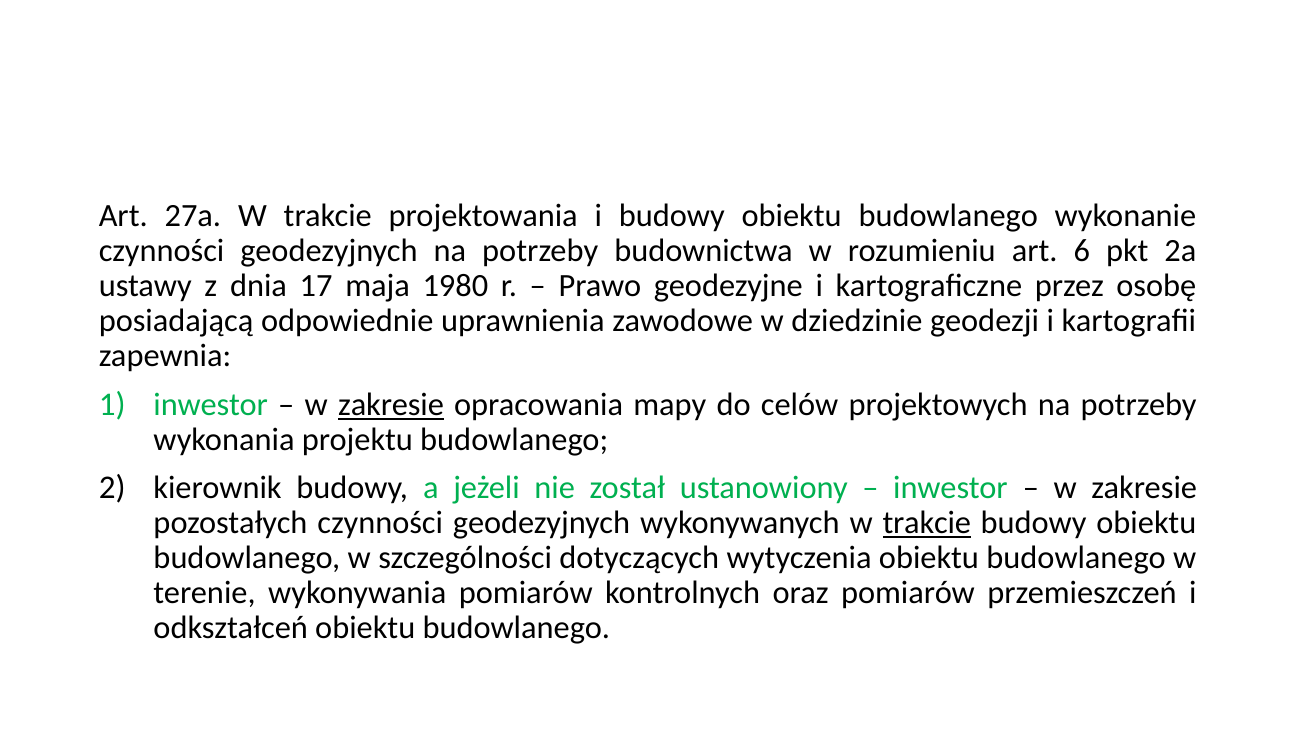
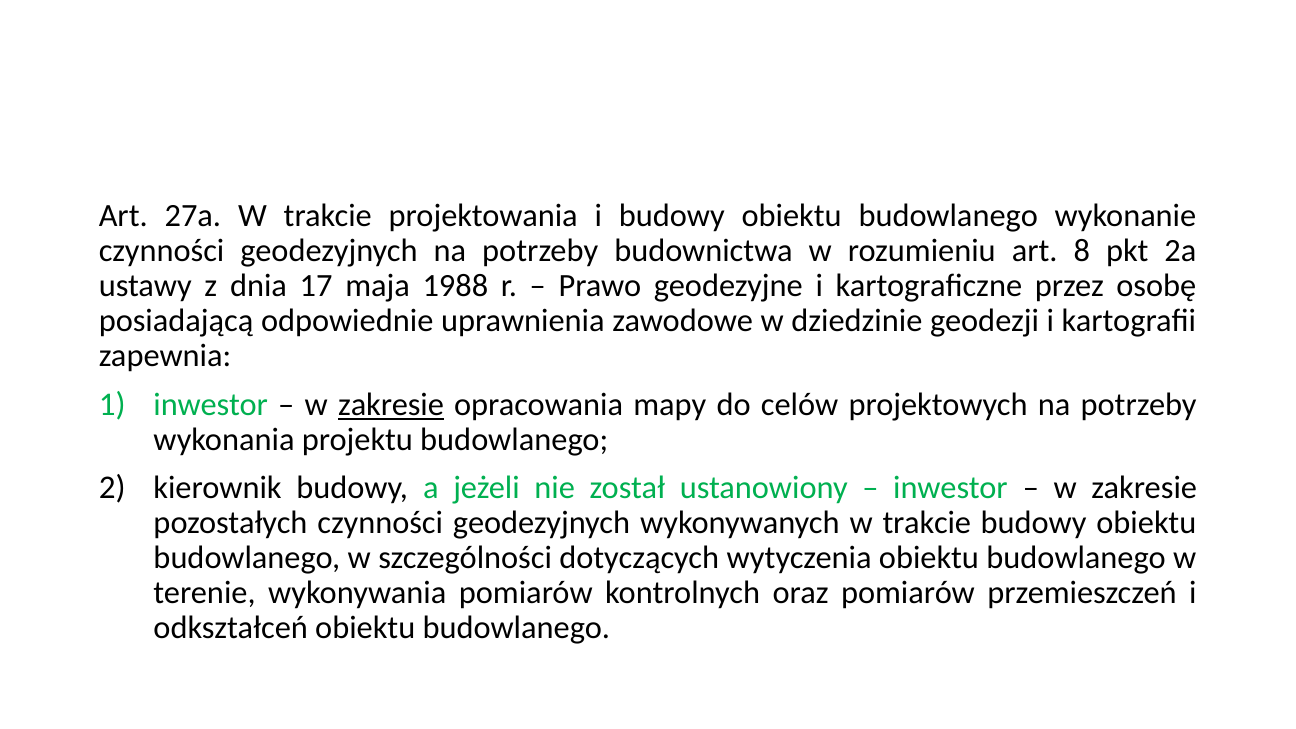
6: 6 -> 8 (1082, 251)
1980: 1980 -> 1988 (455, 286)
trakcie underline: present -> none (927, 523)
